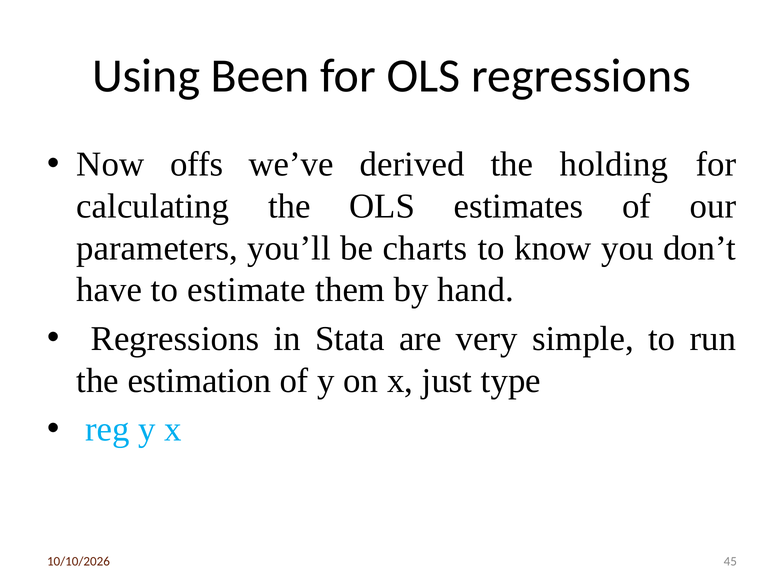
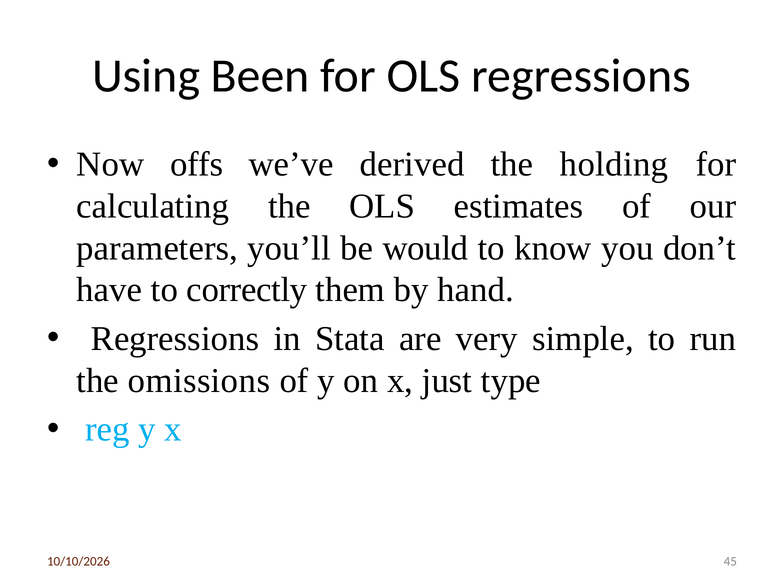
charts: charts -> would (425, 248)
estimate: estimate -> correctly (247, 290)
estimation: estimation -> omissions (199, 381)
